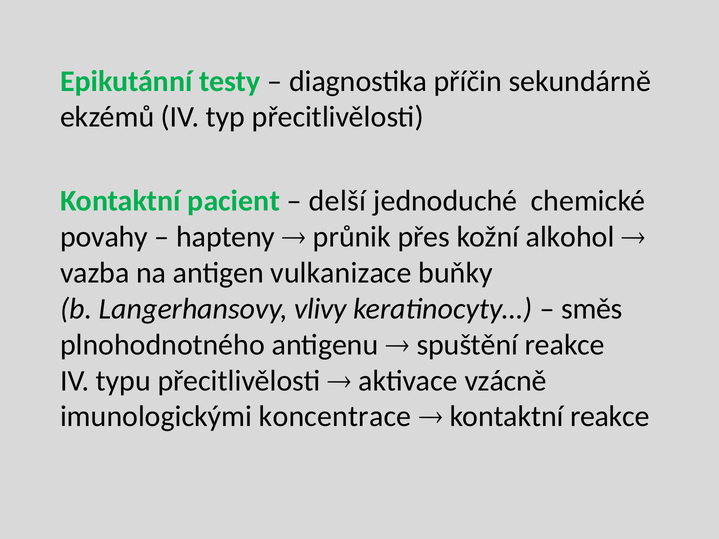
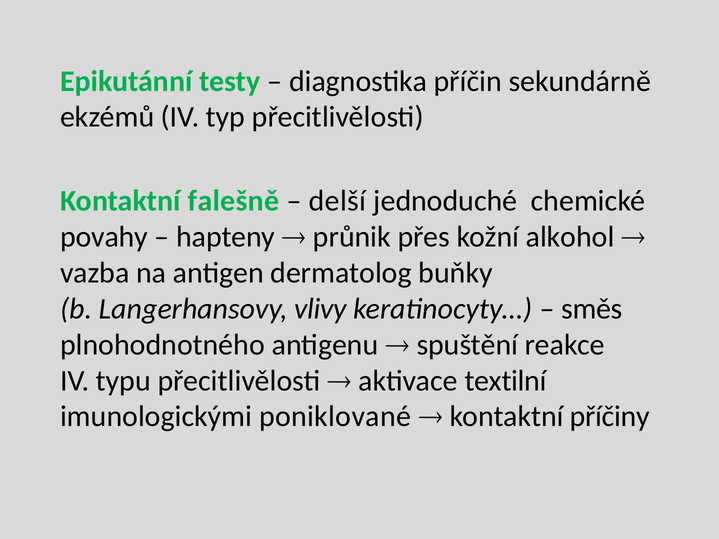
pacient: pacient -> falešně (234, 201)
vulkanizace: vulkanizace -> dermatolog (341, 273)
vzácně: vzácně -> textilní (506, 381)
koncentrace: koncentrace -> poniklované (335, 417)
kontaktní reakce: reakce -> příčiny (610, 417)
